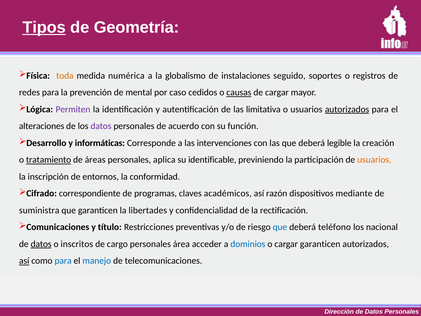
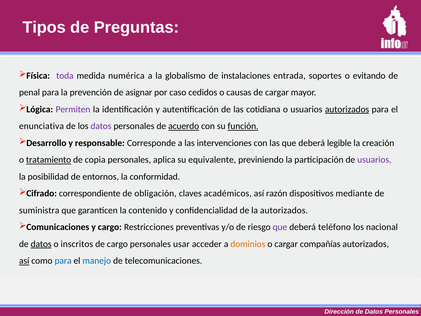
Tipos underline: present -> none (44, 27)
Geometría: Geometría -> Preguntas (136, 27)
toda colour: orange -> purple (65, 76)
seguido: seguido -> entrada (289, 76)
registros: registros -> evitando (369, 76)
redes: redes -> penal (29, 92)
mental: mental -> asignar (139, 92)
causas underline: present -> none (239, 92)
limitativa: limitativa -> cotidiana (263, 109)
alteraciones: alteraciones -> enunciativa (41, 126)
acuerdo underline: none -> present (184, 126)
función underline: none -> present (243, 126)
informáticas: informáticas -> responsable (100, 143)
áreas: áreas -> copia (95, 160)
identificable: identificable -> equivalente (212, 160)
usuarios colour: orange -> purple (374, 160)
inscripción: inscripción -> posibilidad (48, 177)
programas: programas -> obligación (155, 193)
libertades: libertades -> contenido (148, 210)
la rectificación: rectificación -> autorizados (284, 210)
y título: título -> cargo (110, 227)
que colour: blue -> purple (280, 227)
área: área -> usar (181, 244)
dominios colour: blue -> orange (248, 244)
cargar garanticen: garanticen -> compañías (320, 244)
